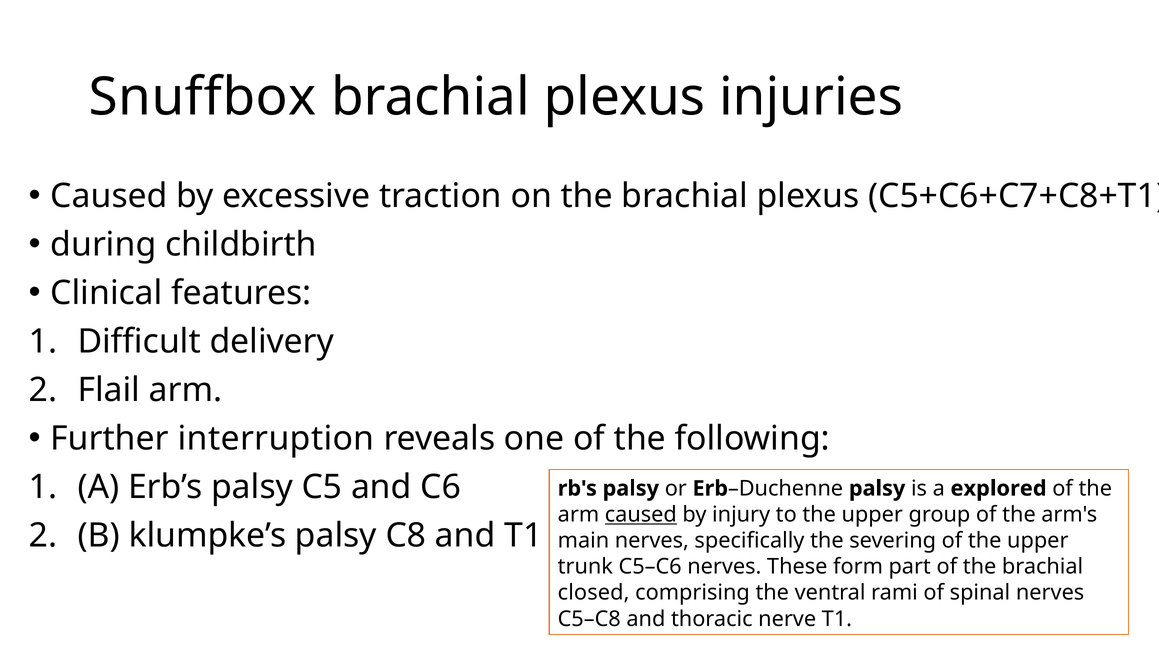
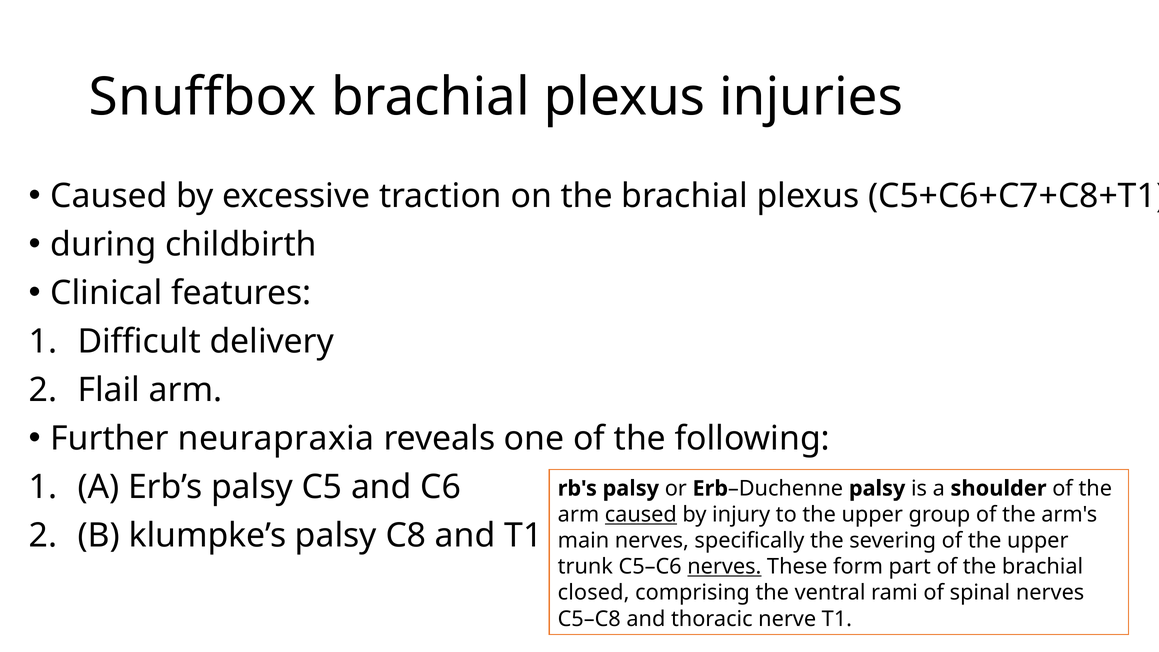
interruption: interruption -> neurapraxia (276, 439)
explored: explored -> shoulder (999, 488)
nerves underline: none -> present (724, 567)
